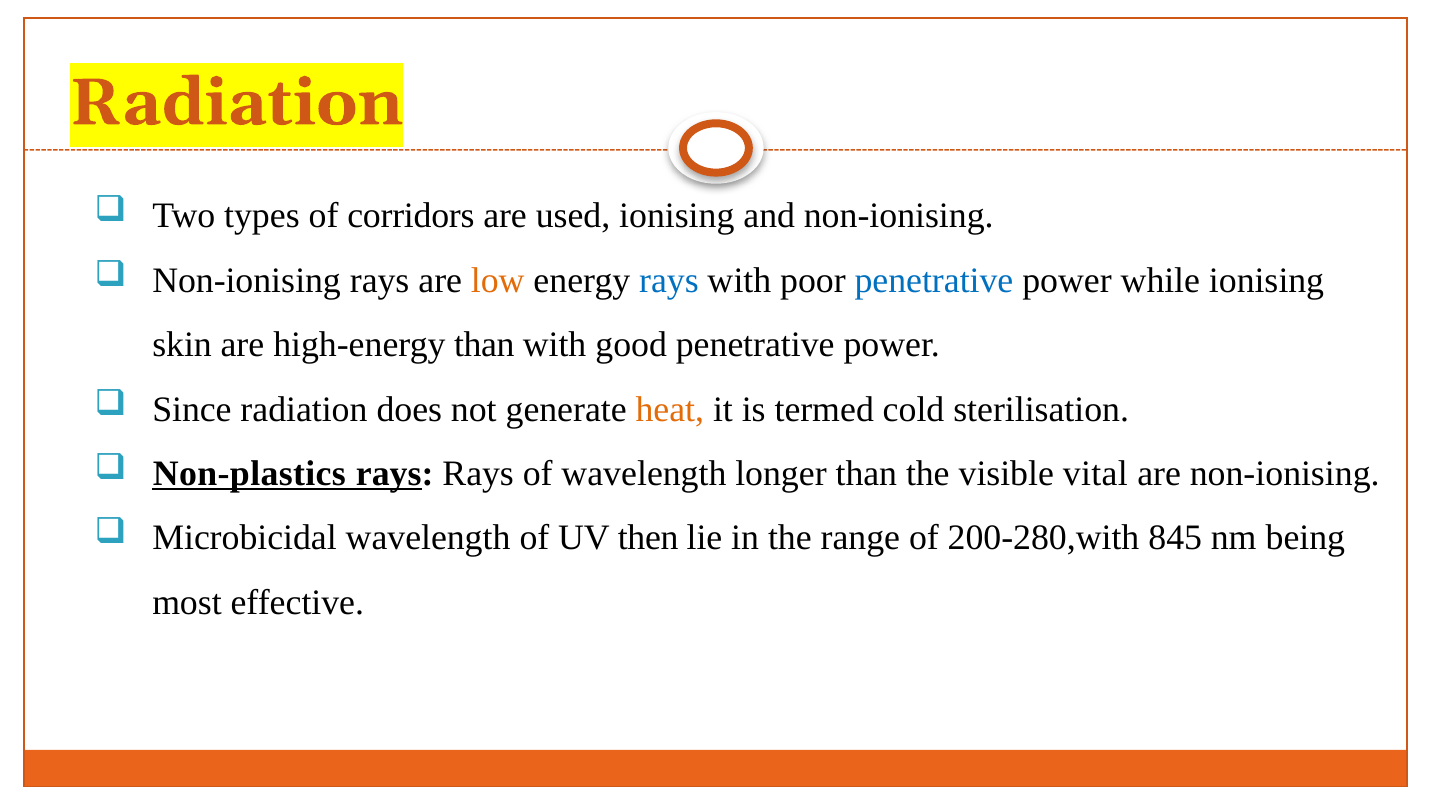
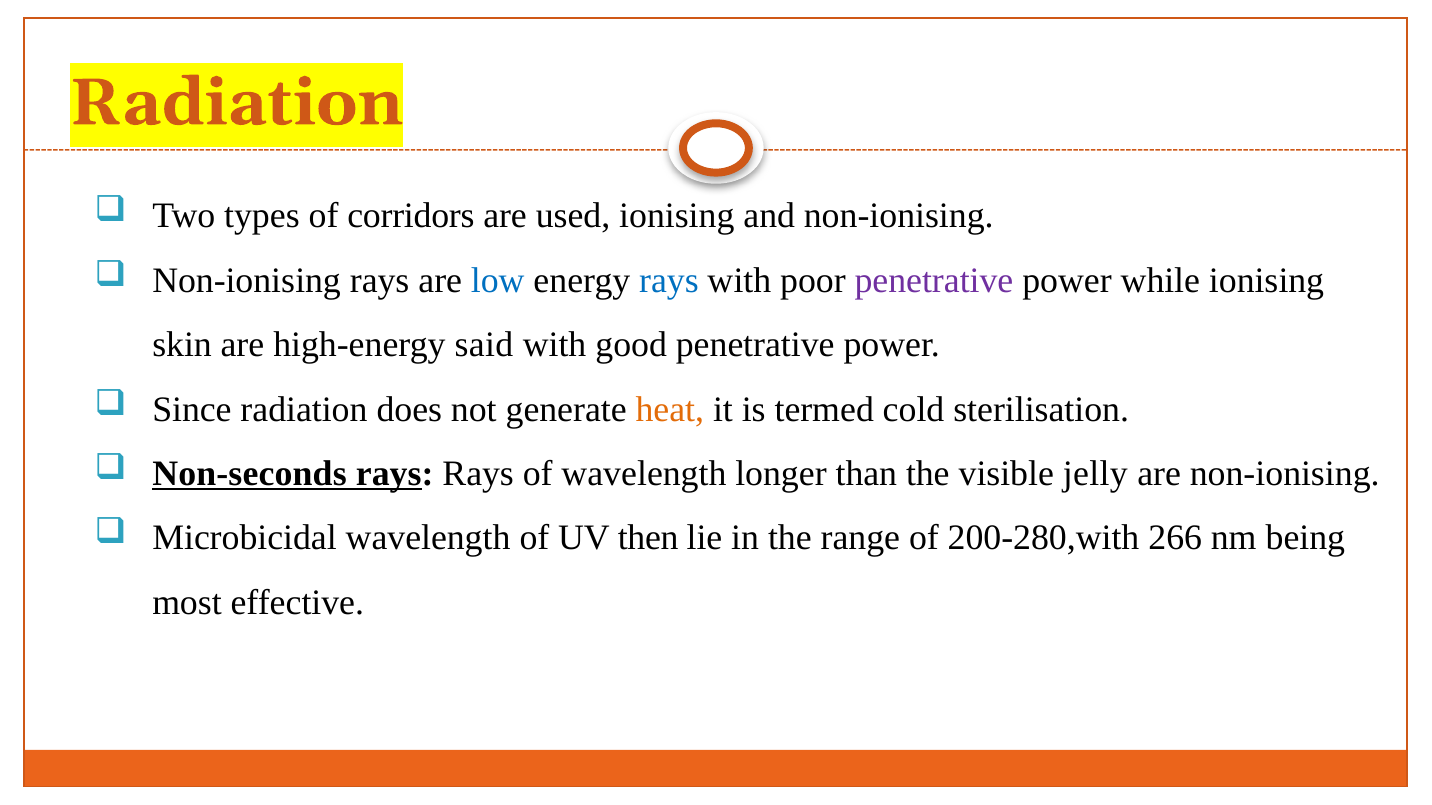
low colour: orange -> blue (498, 281)
penetrative colour: blue -> purple (934, 281)
high-energy than: than -> said (484, 345)
Non-plastics: Non-plastics -> Non-seconds (249, 474)
vital: vital -> jelly (1095, 474)
845: 845 -> 266 (1175, 538)
